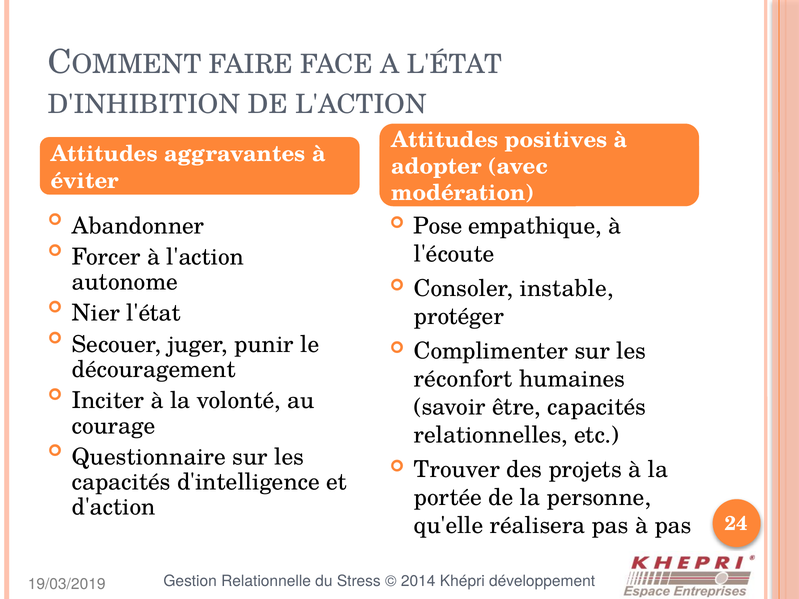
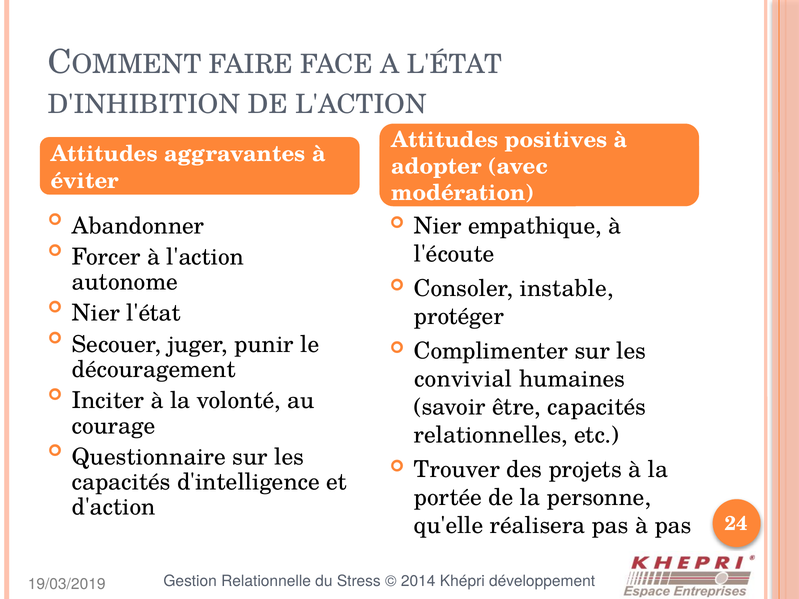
Pose: Pose -> Nier (438, 226)
réconfort: réconfort -> convivial (463, 379)
